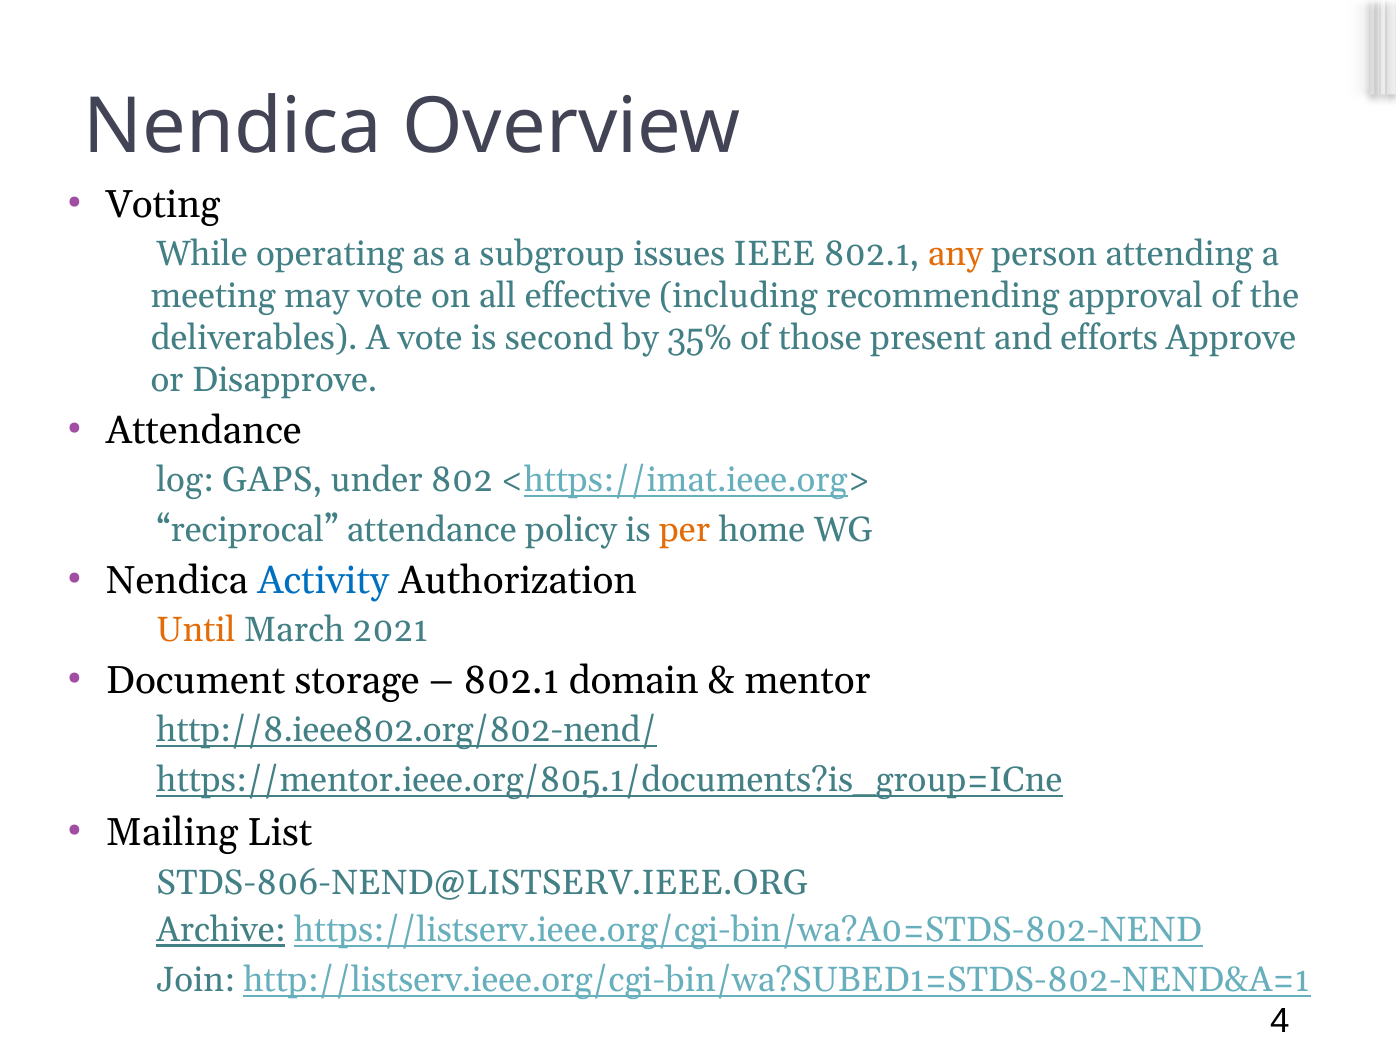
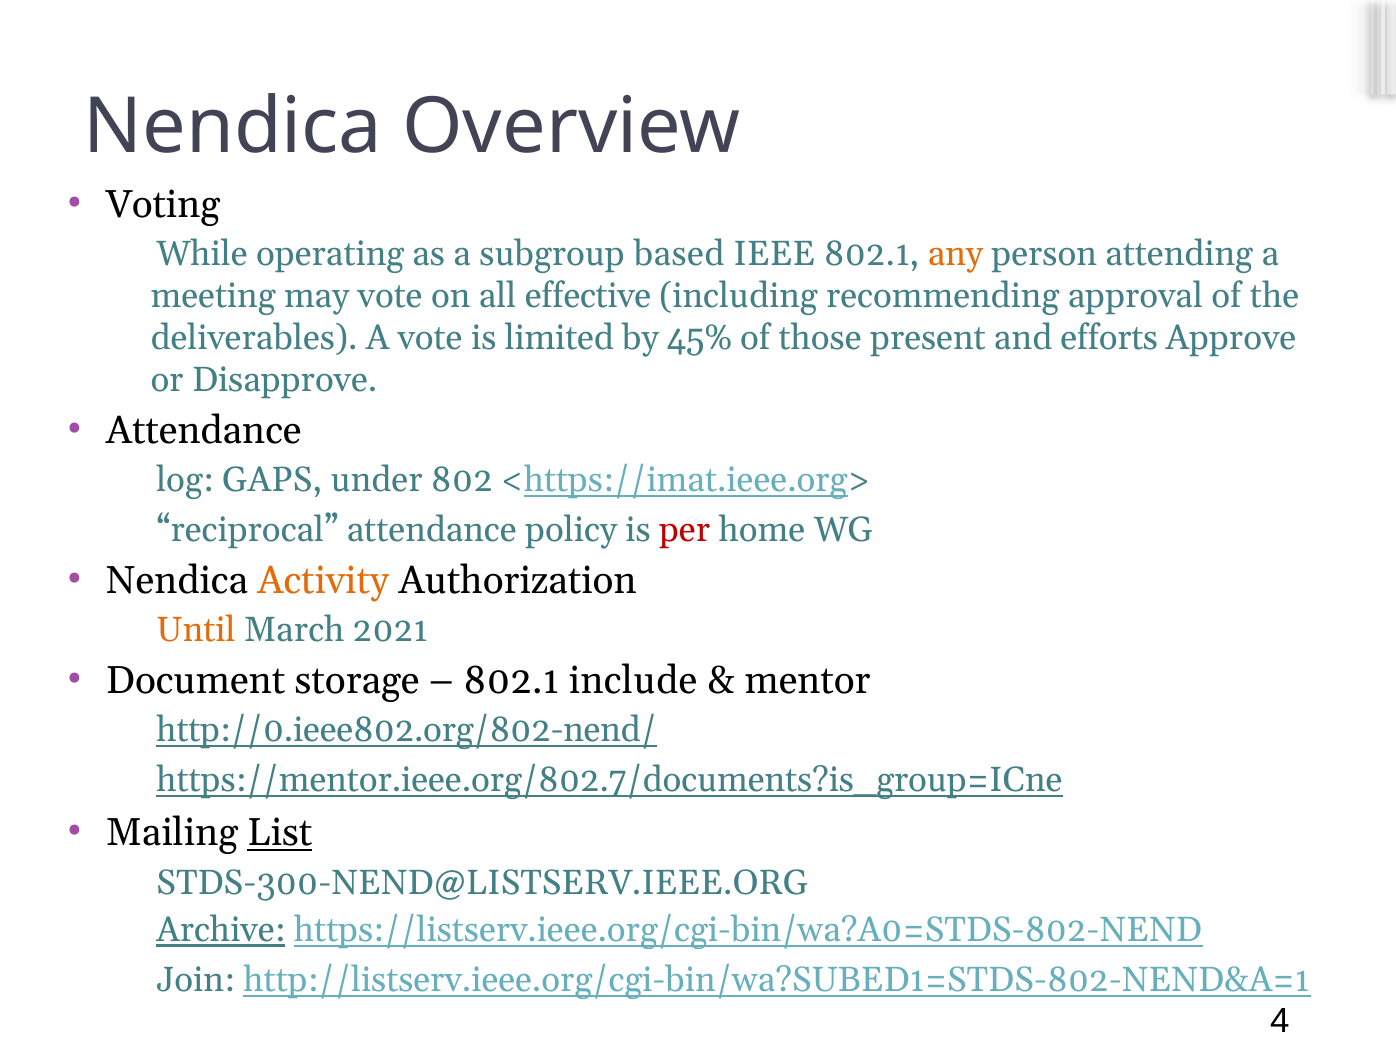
issues: issues -> based (679, 254)
second: second -> limited (559, 338)
35%: 35% -> 45% (700, 338)
per colour: orange -> red (685, 530)
Activity colour: blue -> orange (323, 580)
domain: domain -> include (633, 681)
http://8.ieee802.org/802-nend/: http://8.ieee802.org/802-nend/ -> http://0.ieee802.org/802-nend/ (407, 730)
https://mentor.ieee.org/805.1/documents?is_group=ICne: https://mentor.ieee.org/805.1/documents?is_group=ICne -> https://mentor.ieee.org/802.7/documents?is_group=ICne (609, 780)
List underline: none -> present (280, 833)
STDS-806-NEND@LISTSERV.IEEE.ORG: STDS-806-NEND@LISTSERV.IEEE.ORG -> STDS-300-NEND@LISTSERV.IEEE.ORG (482, 883)
